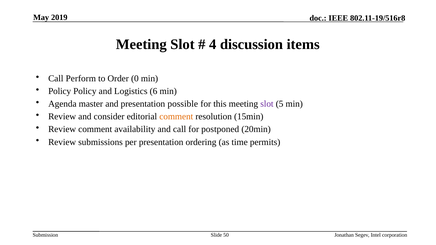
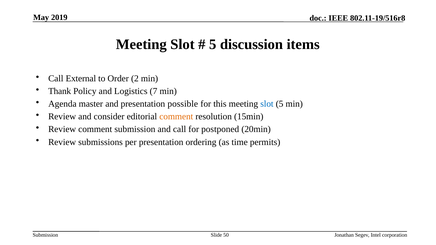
4: 4 -> 5 (213, 45)
Perform: Perform -> External (81, 79)
0: 0 -> 2 (135, 79)
Policy: Policy -> Thank (60, 91)
6: 6 -> 7 (154, 91)
slot colour: purple -> blue (267, 104)
comment availability: availability -> submission (135, 129)
